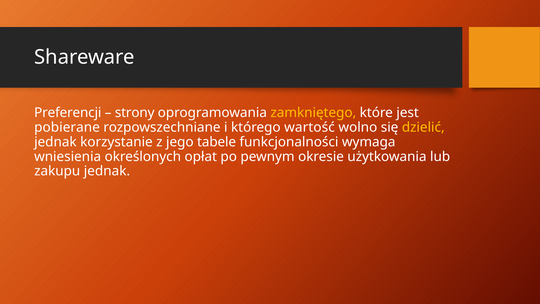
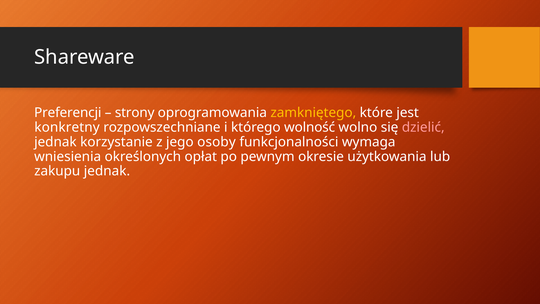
pobierane: pobierane -> konkretny (67, 127)
wartość: wartość -> wolność (310, 127)
dzielić colour: yellow -> pink (423, 127)
tabele: tabele -> osoby (216, 142)
